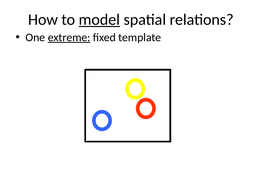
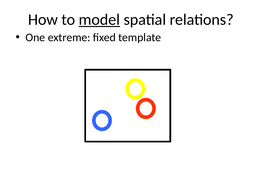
extreme underline: present -> none (69, 37)
